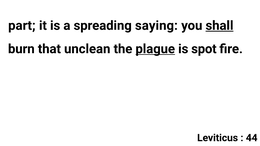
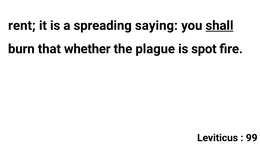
part: part -> rent (22, 26)
unclean: unclean -> whether (87, 49)
plague underline: present -> none (155, 49)
44: 44 -> 99 (252, 138)
